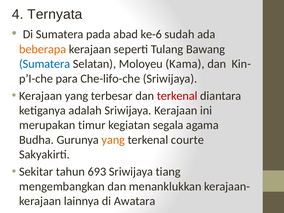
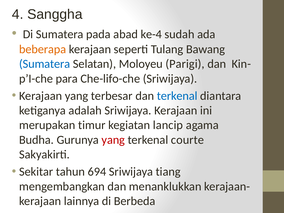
Ternyata: Ternyata -> Sanggha (55, 14)
ke-6: ke-6 -> ke-4 (151, 34)
Kama: Kama -> Parigi (185, 64)
terkenal colour: red -> blue (177, 96)
segala: segala -> lancip (168, 125)
yang colour: orange -> red (113, 140)
693: 693 -> 694 (97, 172)
Awatara: Awatara -> Berbeda (135, 201)
